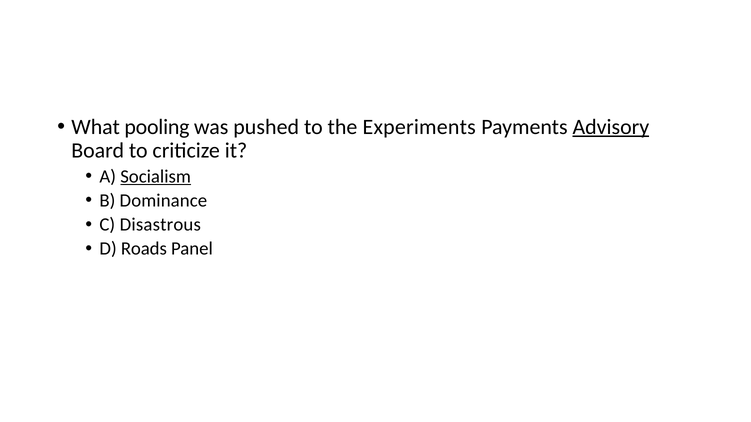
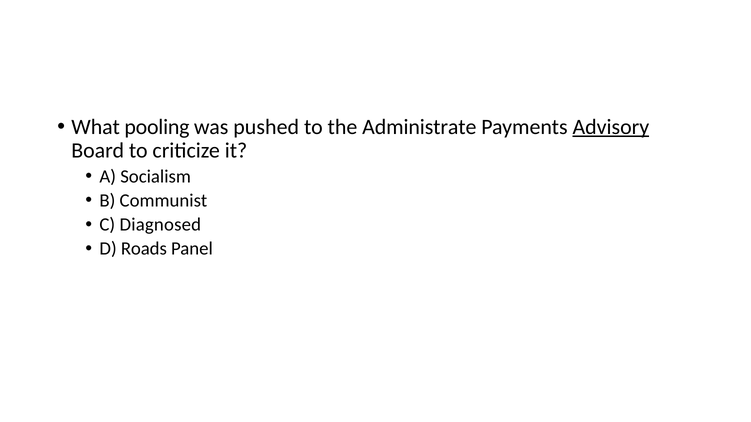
Experiments: Experiments -> Administrate (419, 127)
Socialism underline: present -> none (156, 177)
Dominance: Dominance -> Communist (163, 201)
Disastrous: Disastrous -> Diagnosed (160, 225)
